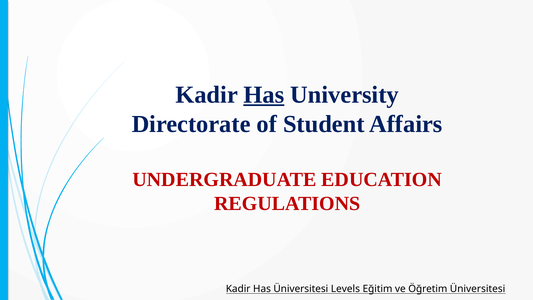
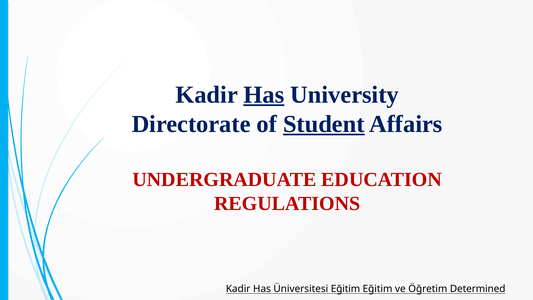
Student underline: none -> present (324, 124)
Üniversitesi Levels: Levels -> Eğitim (345, 289)
Öğretim Üniversitesi: Üniversitesi -> Determined (478, 289)
